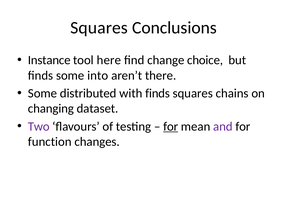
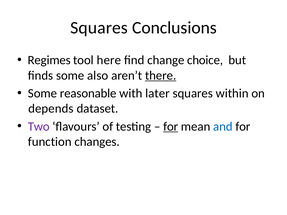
Instance: Instance -> Regimes (49, 60)
into: into -> also (98, 76)
there underline: none -> present (161, 76)
distributed: distributed -> reasonable (88, 93)
with finds: finds -> later (157, 93)
chains: chains -> within (232, 93)
changing: changing -> depends (51, 109)
and colour: purple -> blue (223, 127)
